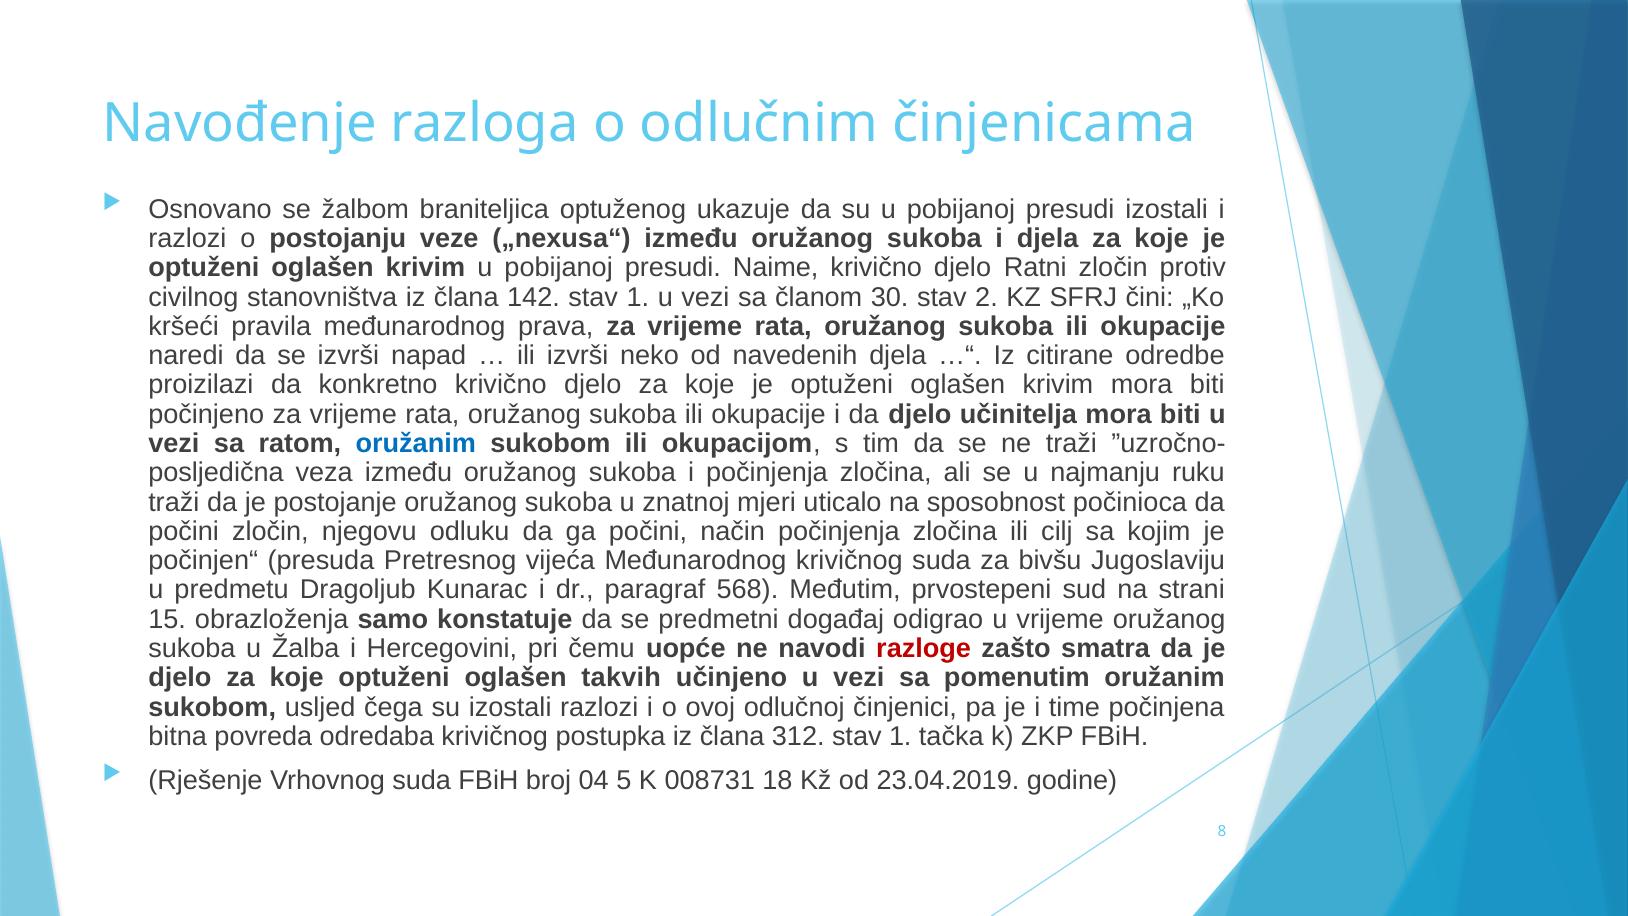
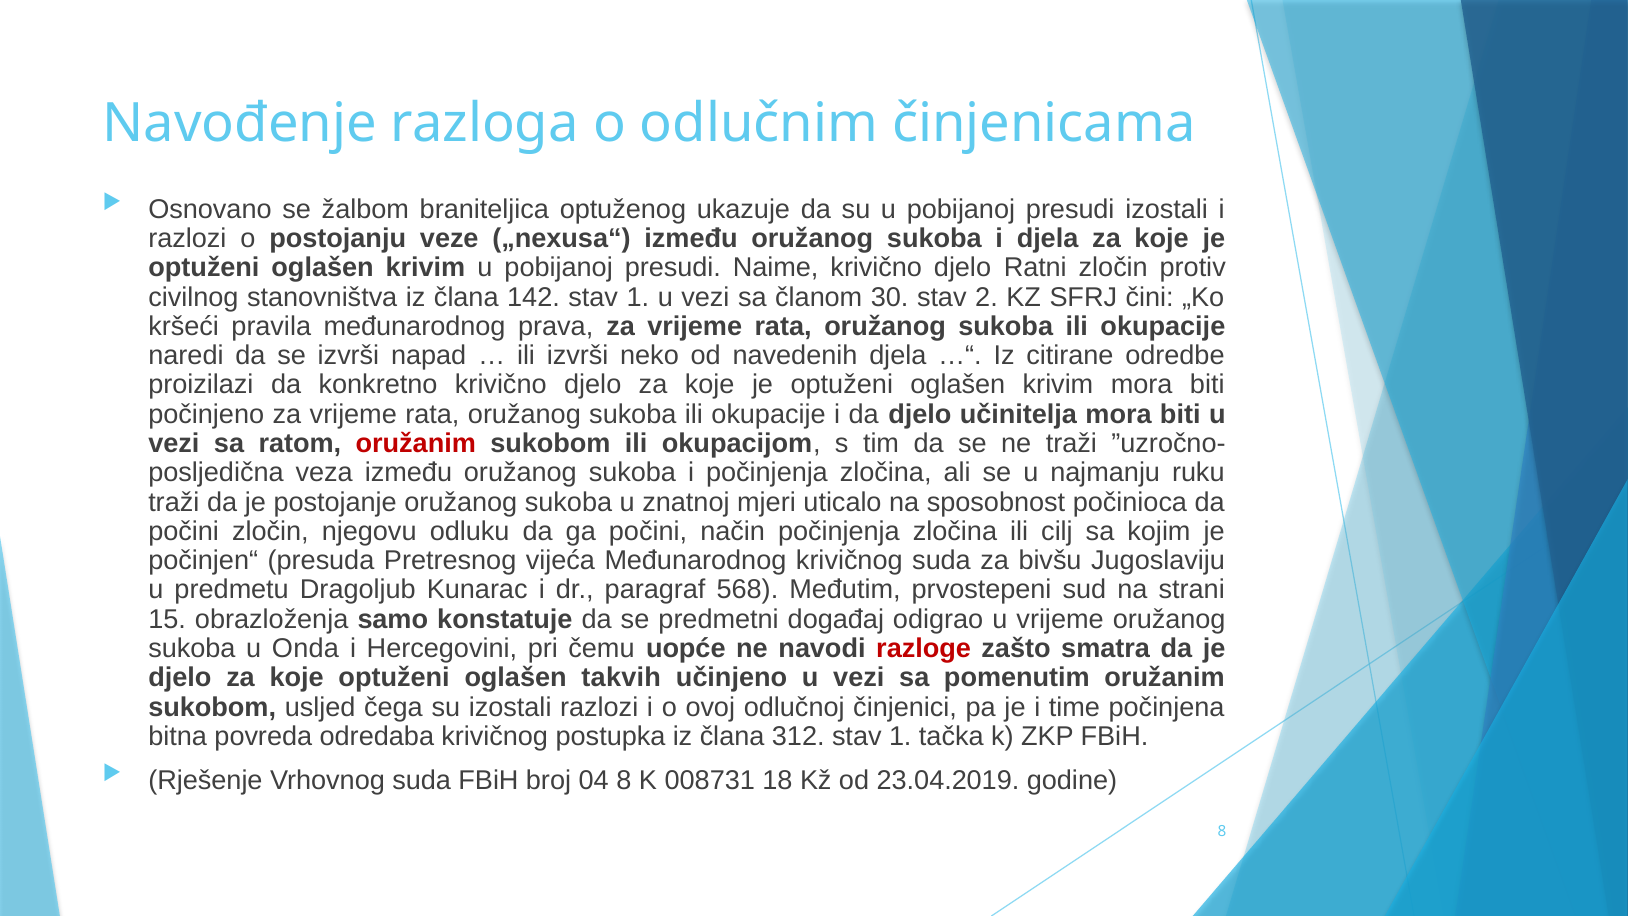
oružanim colour: blue -> red (416, 443)
Žalba: Žalba -> Onda (306, 648)
04 5: 5 -> 8 (624, 781)
